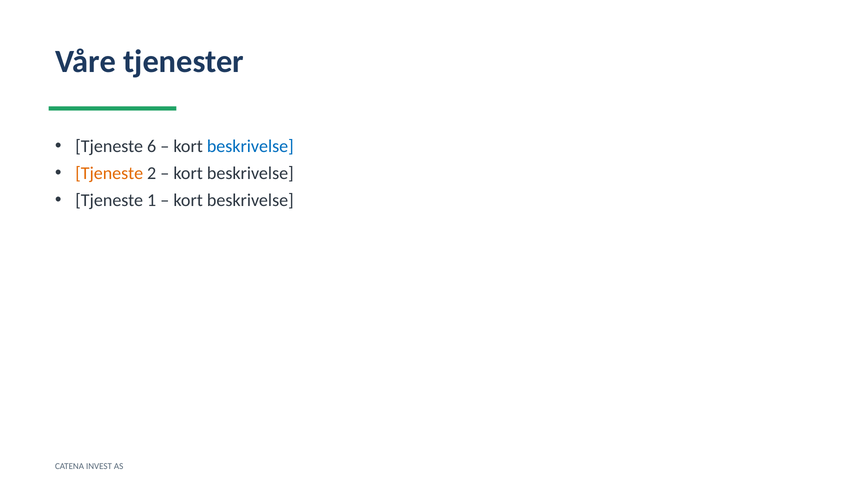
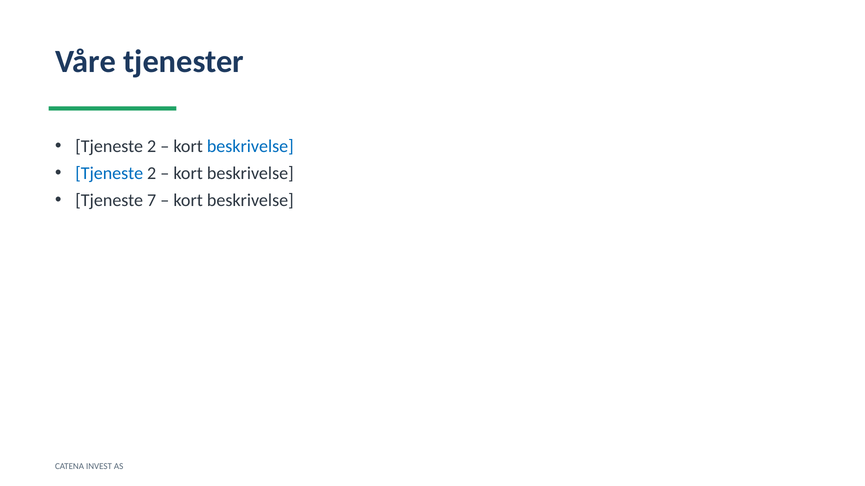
6: 6 -> 2 (152, 147)
Tjeneste colour: orange -> blue (109, 174)
1: 1 -> 7 (152, 201)
